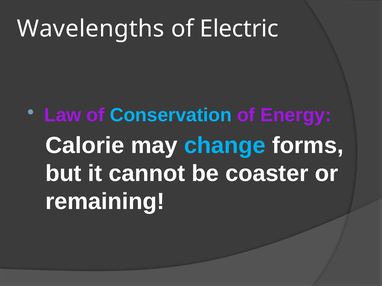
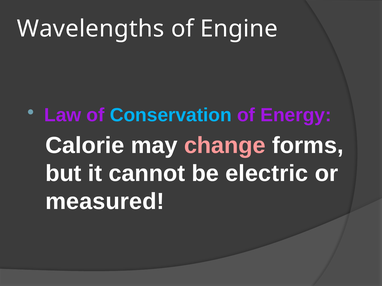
Electric: Electric -> Engine (239, 29)
change colour: light blue -> pink (225, 146)
coaster: coaster -> electric (267, 174)
remaining: remaining -> measured (105, 202)
